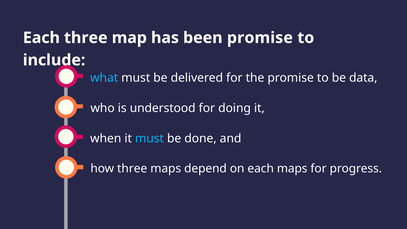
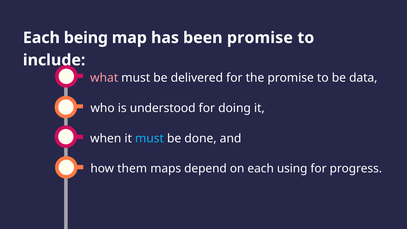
Each three: three -> being (86, 38)
what colour: light blue -> pink (104, 78)
how three: three -> them (132, 169)
each maps: maps -> using (292, 169)
